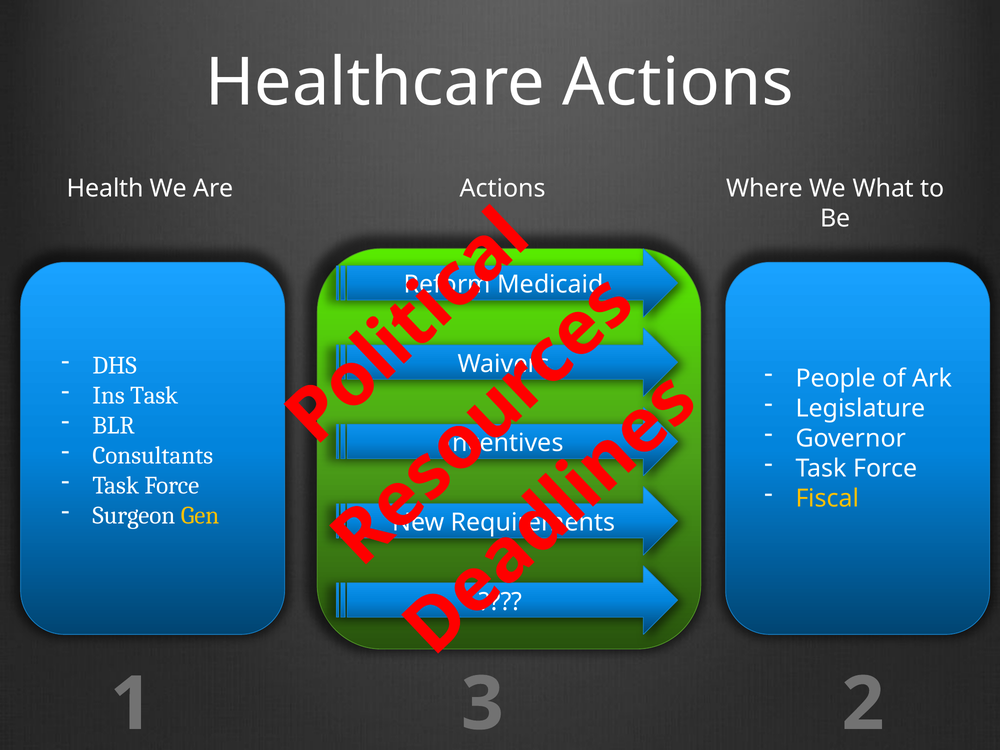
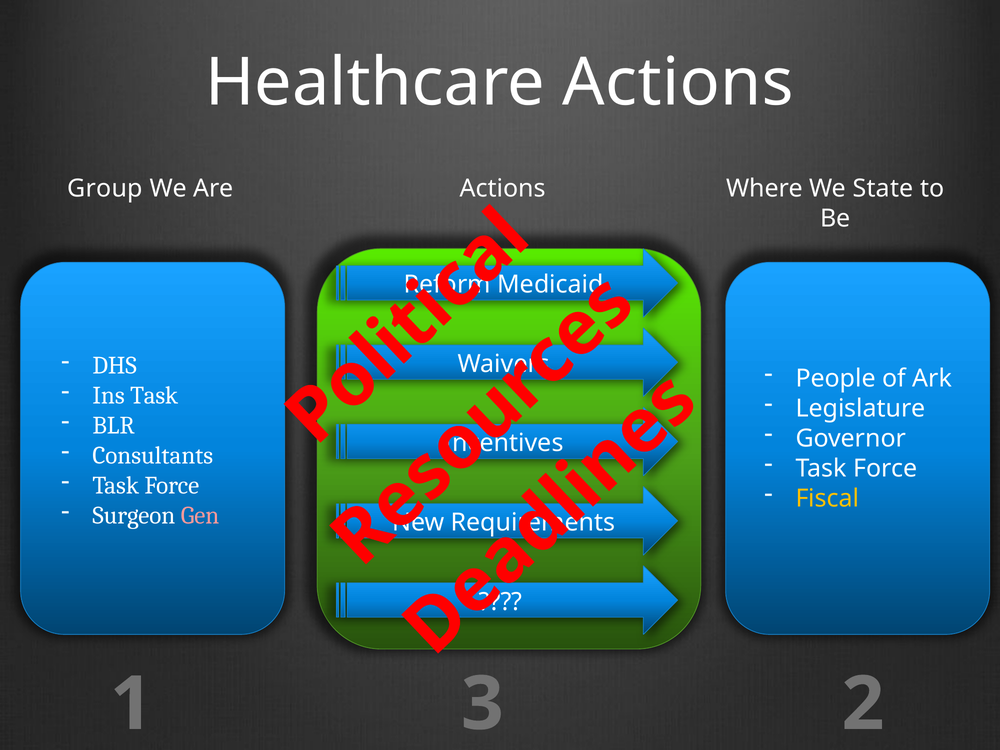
Health: Health -> Group (105, 189)
What: What -> State (883, 189)
Gen colour: yellow -> pink (200, 515)
